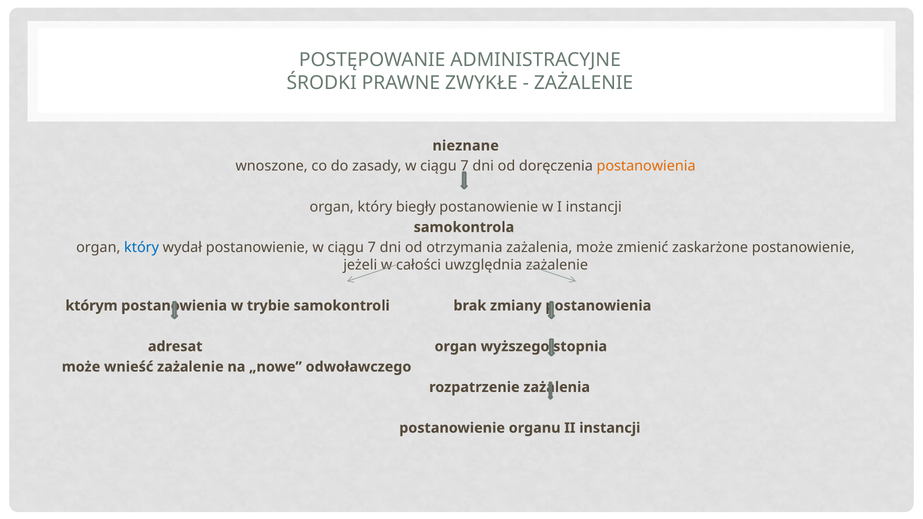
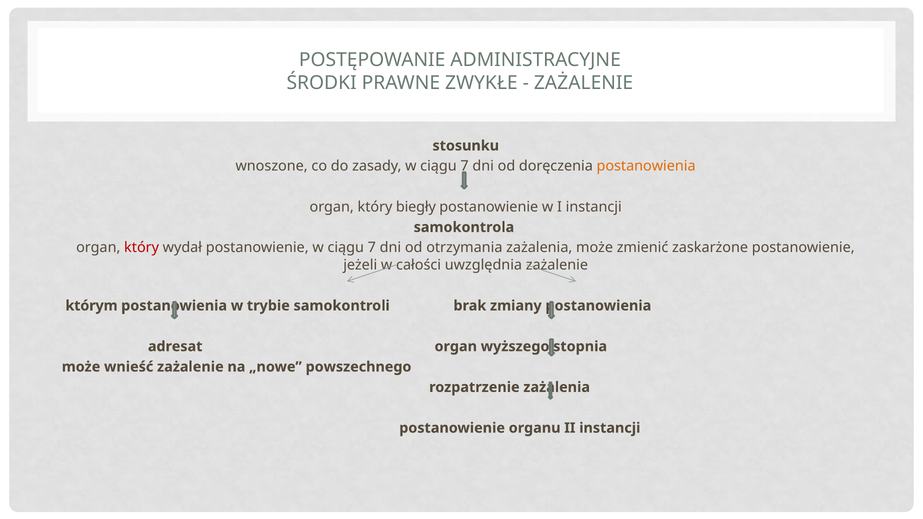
nieznane: nieznane -> stosunku (466, 146)
który colour: blue -> red (142, 248)
odwoławczego: odwoławczego -> powszechnego (359, 367)
